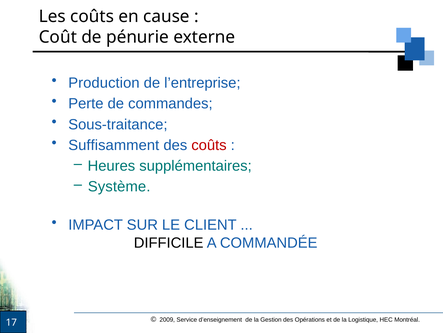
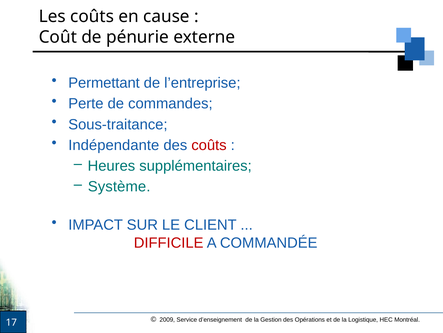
Production: Production -> Permettant (104, 83)
Suffisamment: Suffisamment -> Indépendante (114, 145)
DIFFICILE colour: black -> red (169, 242)
